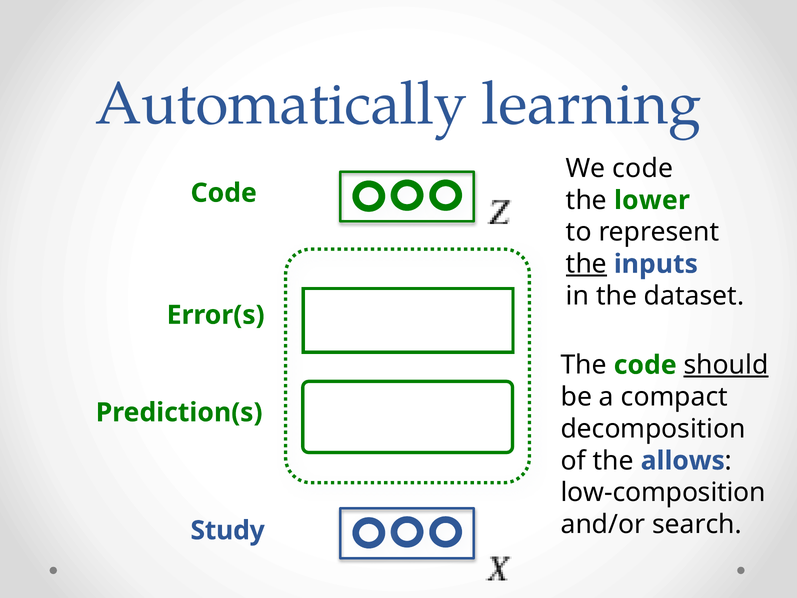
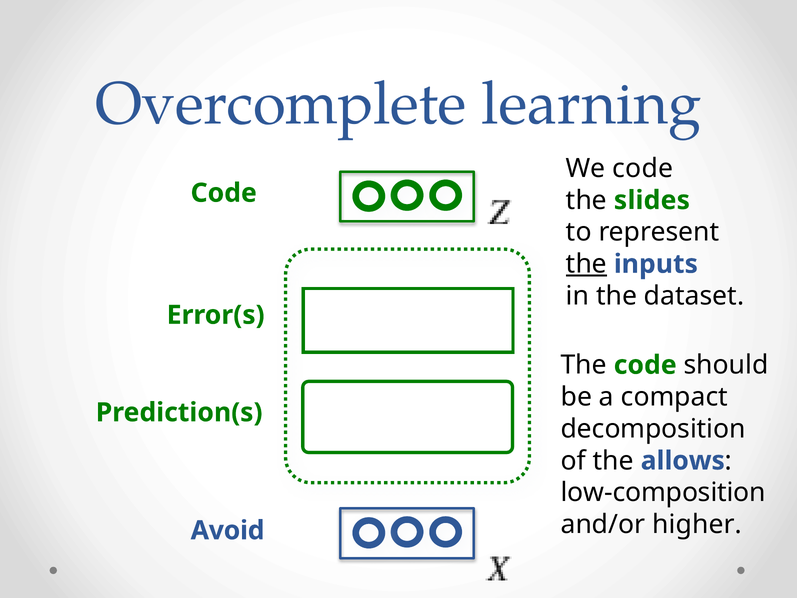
Automatically: Automatically -> Overcomplete (281, 104)
lower: lower -> slides (652, 200)
should underline: present -> none (726, 365)
search: search -> higher (697, 524)
Study: Study -> Avoid (228, 530)
